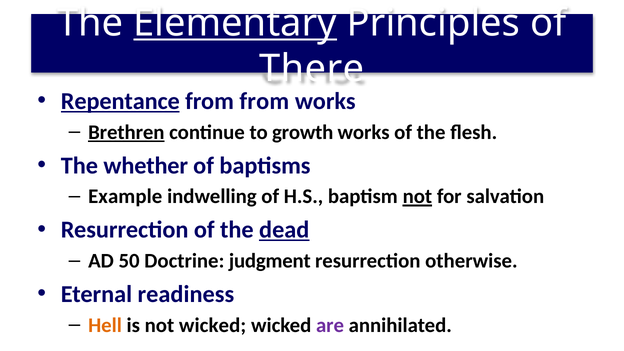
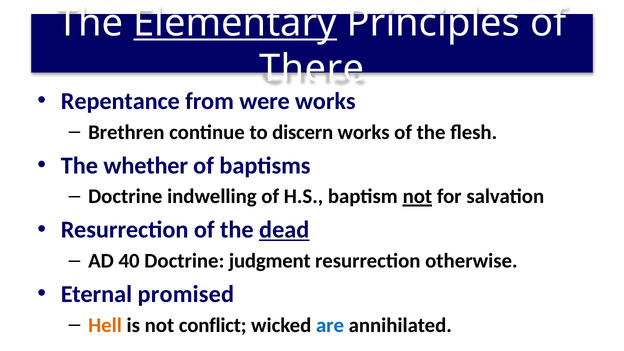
Repentance underline: present -> none (120, 101)
from from: from -> were (265, 101)
Brethren underline: present -> none (126, 132)
growth: growth -> discern (303, 132)
Example: Example -> Doctrine (125, 197)
50: 50 -> 40 (129, 261)
readiness: readiness -> promised (186, 294)
not wicked: wicked -> conflict (213, 325)
are colour: purple -> blue (330, 325)
